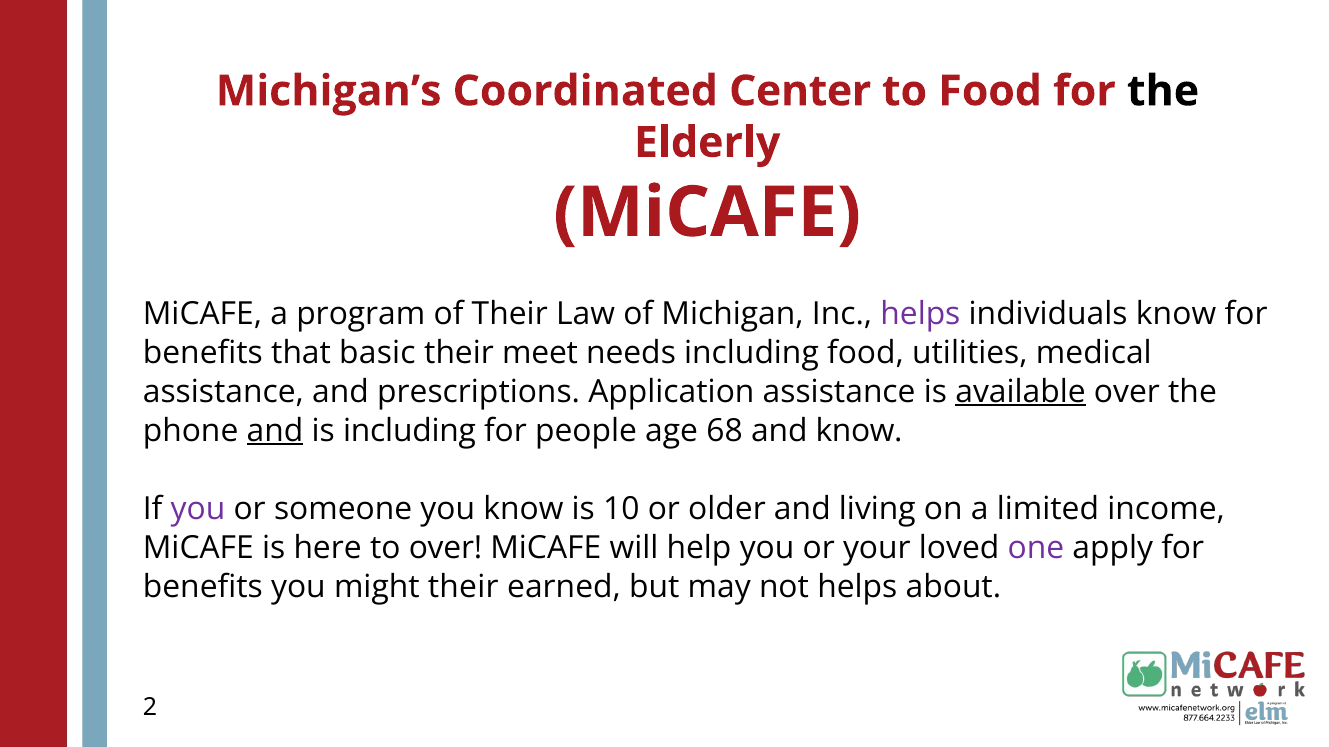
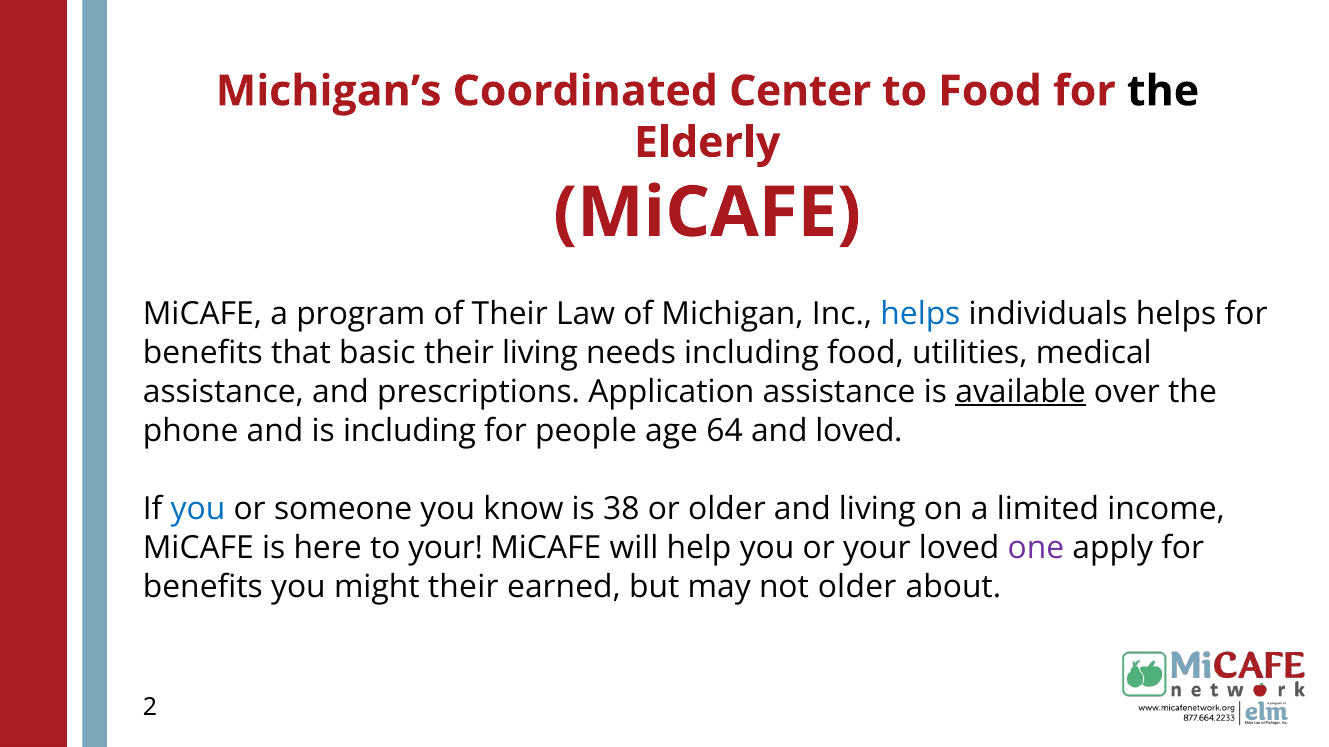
helps colour: purple -> blue (920, 314)
individuals know: know -> helps (1176, 314)
their meet: meet -> living (540, 353)
and underline: present -> none (275, 431)
68: 68 -> 64 (725, 431)
and know: know -> loved (859, 431)
you colour: purple -> blue (198, 509)
10: 10 -> 38 (621, 509)
to over: over -> your (446, 548)
not helps: helps -> older (857, 587)
